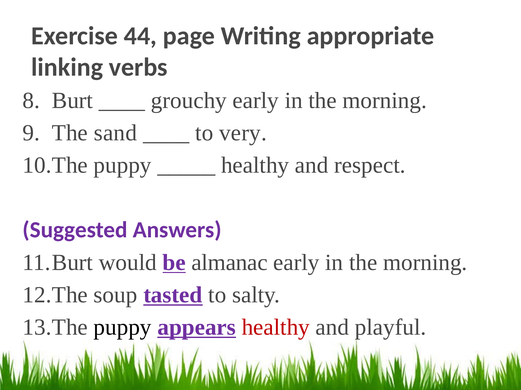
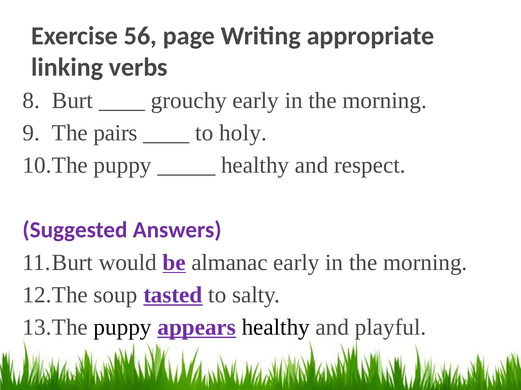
44: 44 -> 56 (140, 36)
sand: sand -> pairs (116, 133)
very: very -> holy (243, 133)
healthy colour: red -> black (276, 328)
